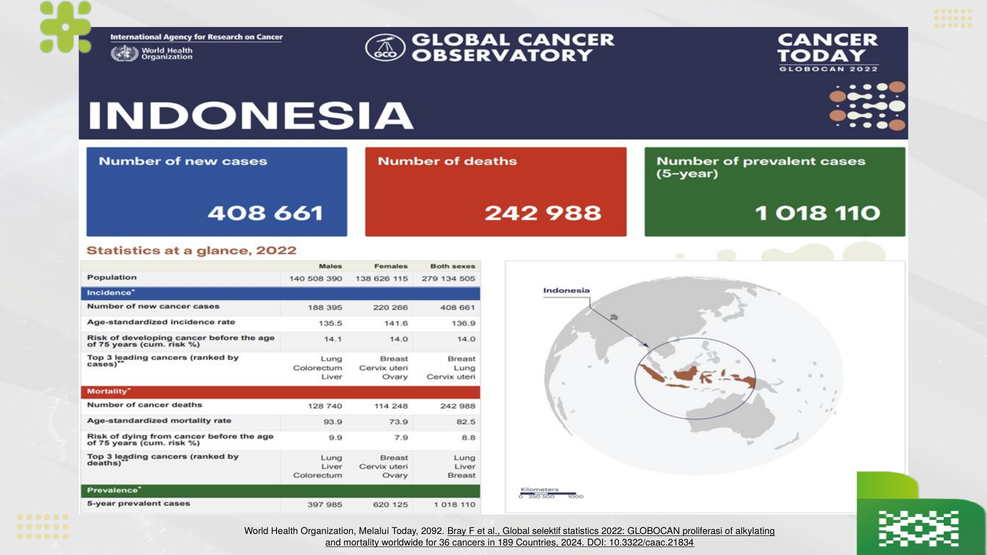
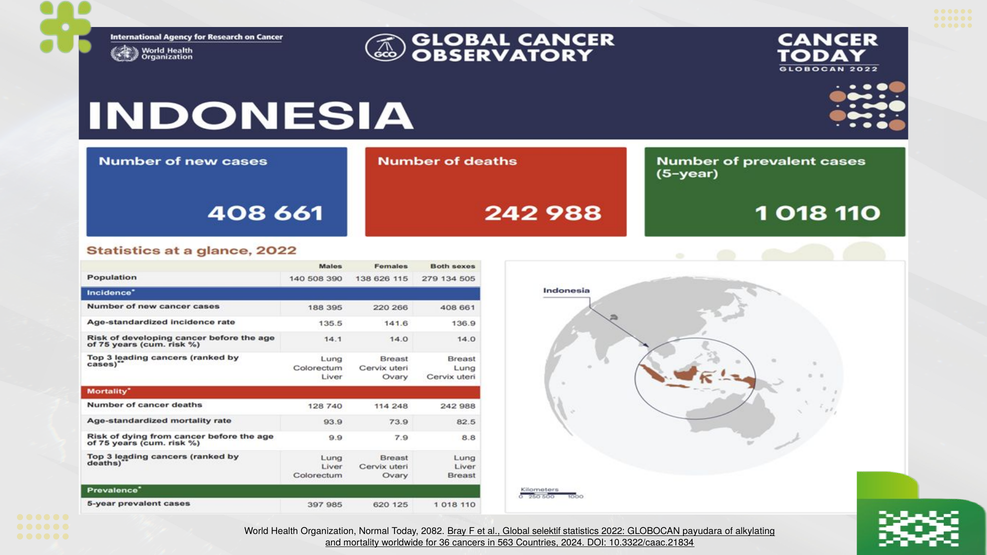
Melalui: Melalui -> Normal (374, 532)
2092: 2092 -> 2082 (433, 532)
proliferasi: proliferasi -> payudara (702, 532)
189: 189 -> 563 (505, 543)
